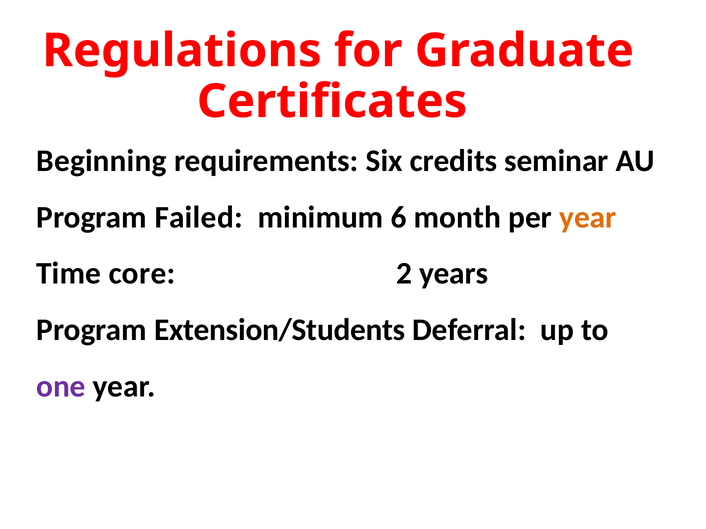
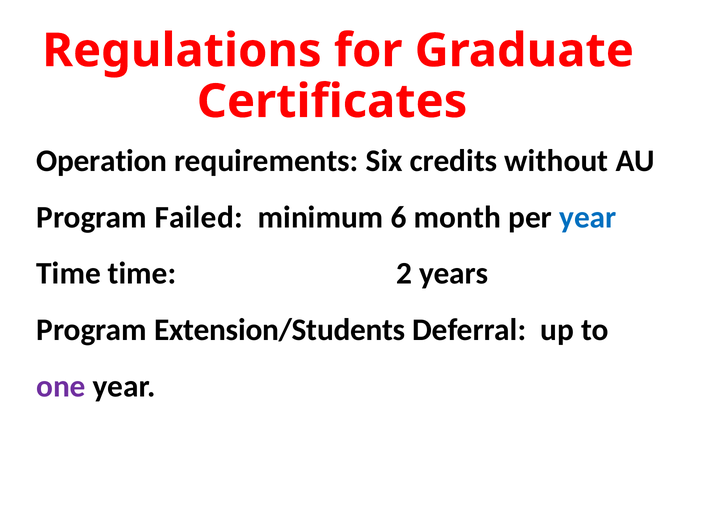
Beginning: Beginning -> Operation (102, 161)
seminar: seminar -> without (556, 161)
year colour: orange -> blue (588, 217)
Time core: core -> time (142, 274)
